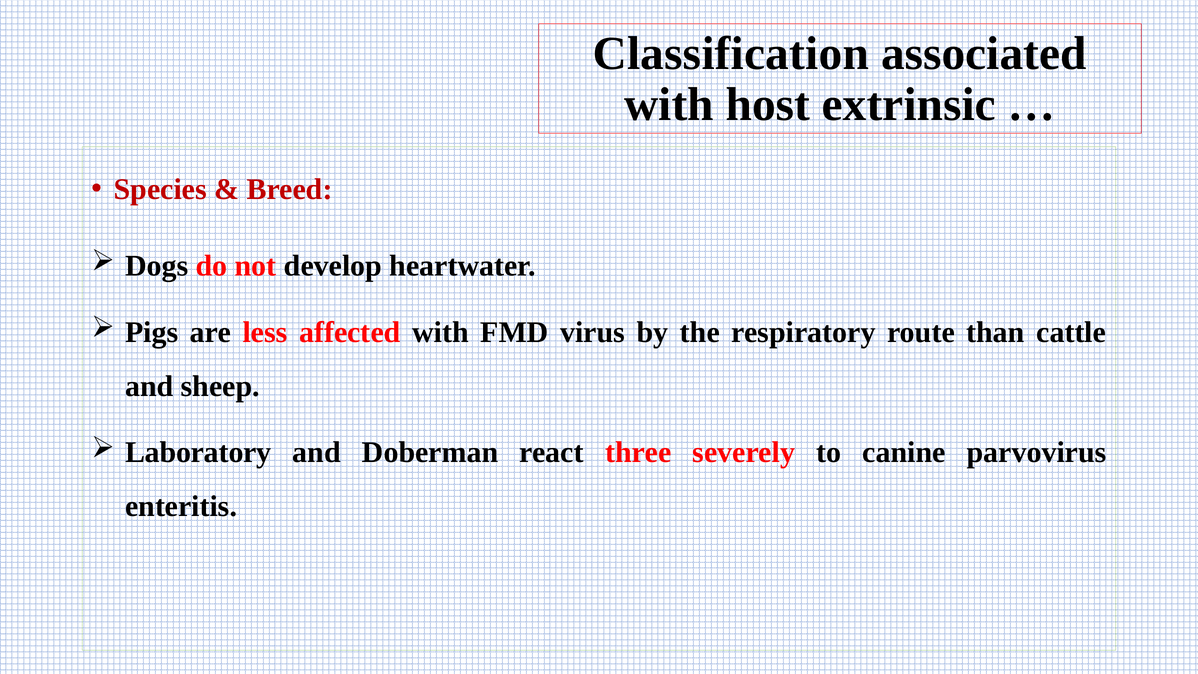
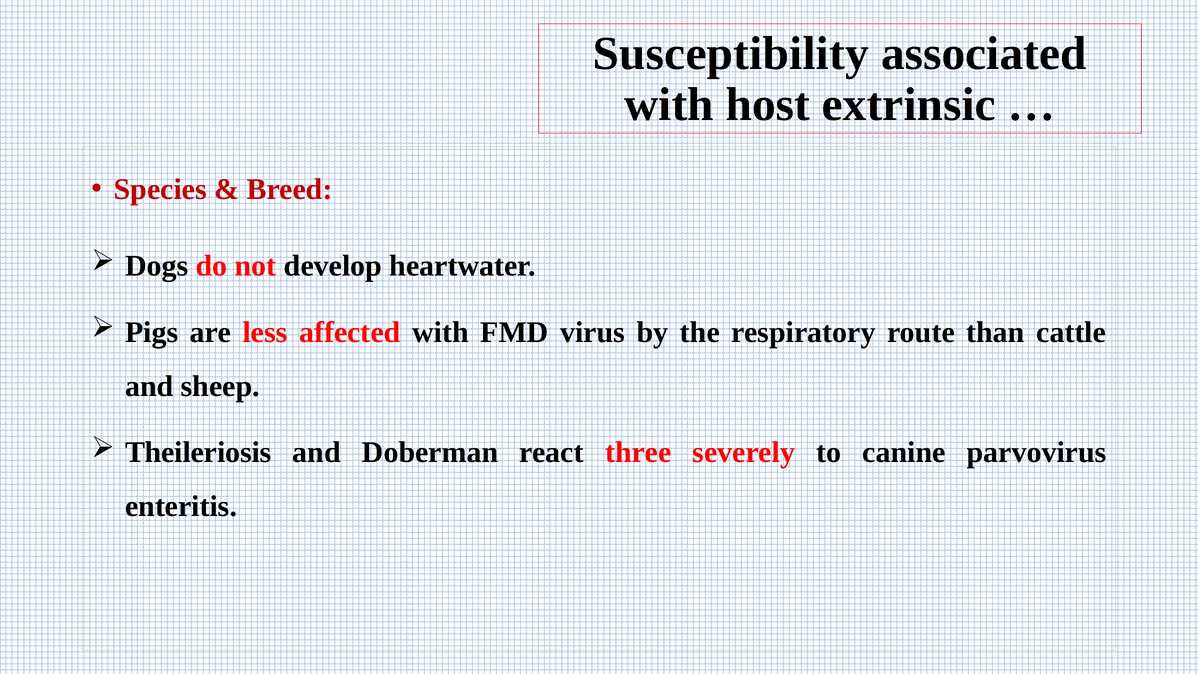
Classification: Classification -> Susceptibility (731, 53)
Laboratory: Laboratory -> Theileriosis (198, 452)
